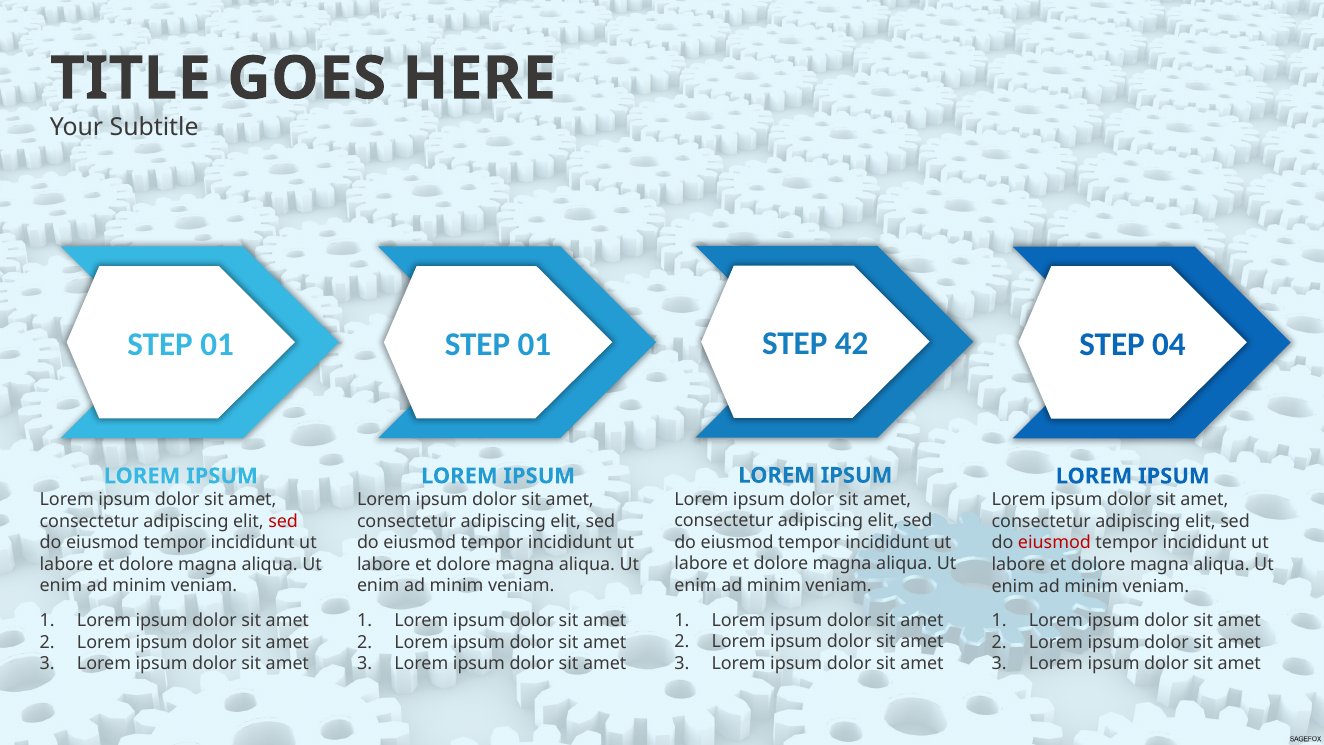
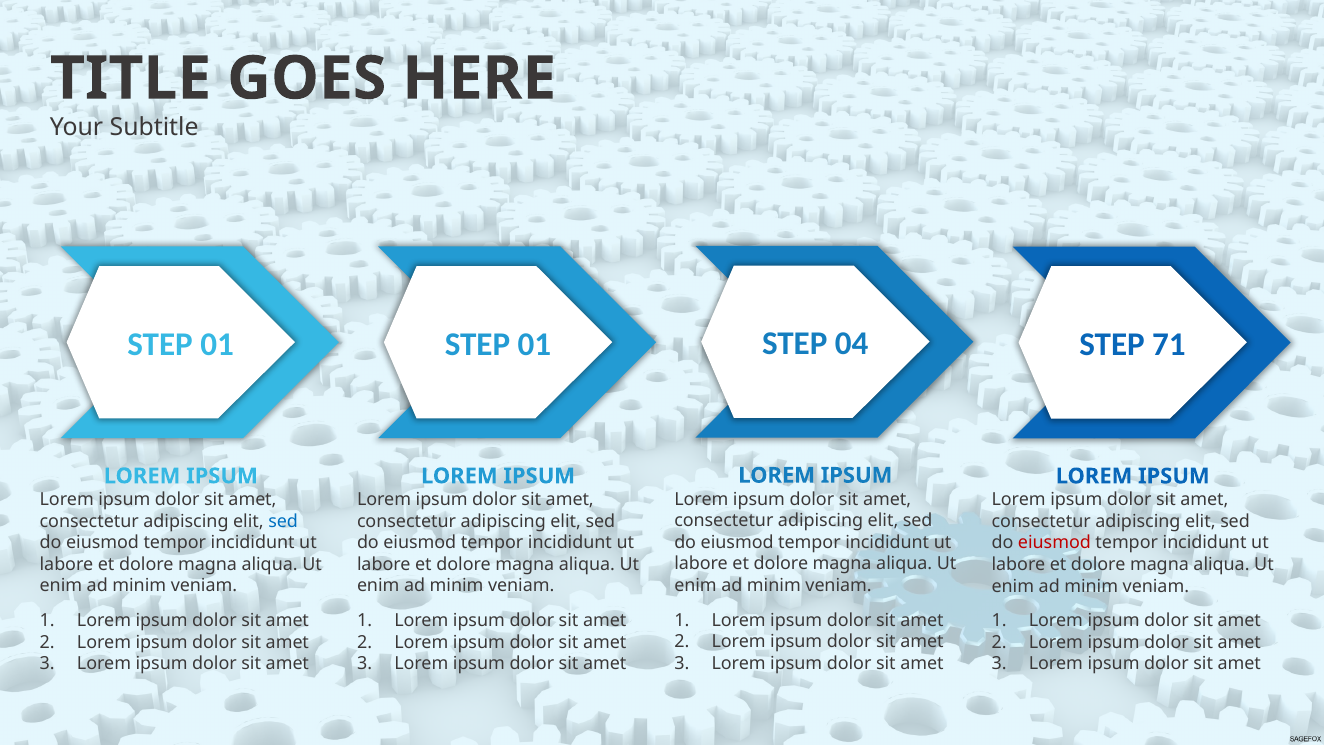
42: 42 -> 04 (852, 344)
04: 04 -> 71 (1169, 345)
sed colour: red -> blue (283, 521)
